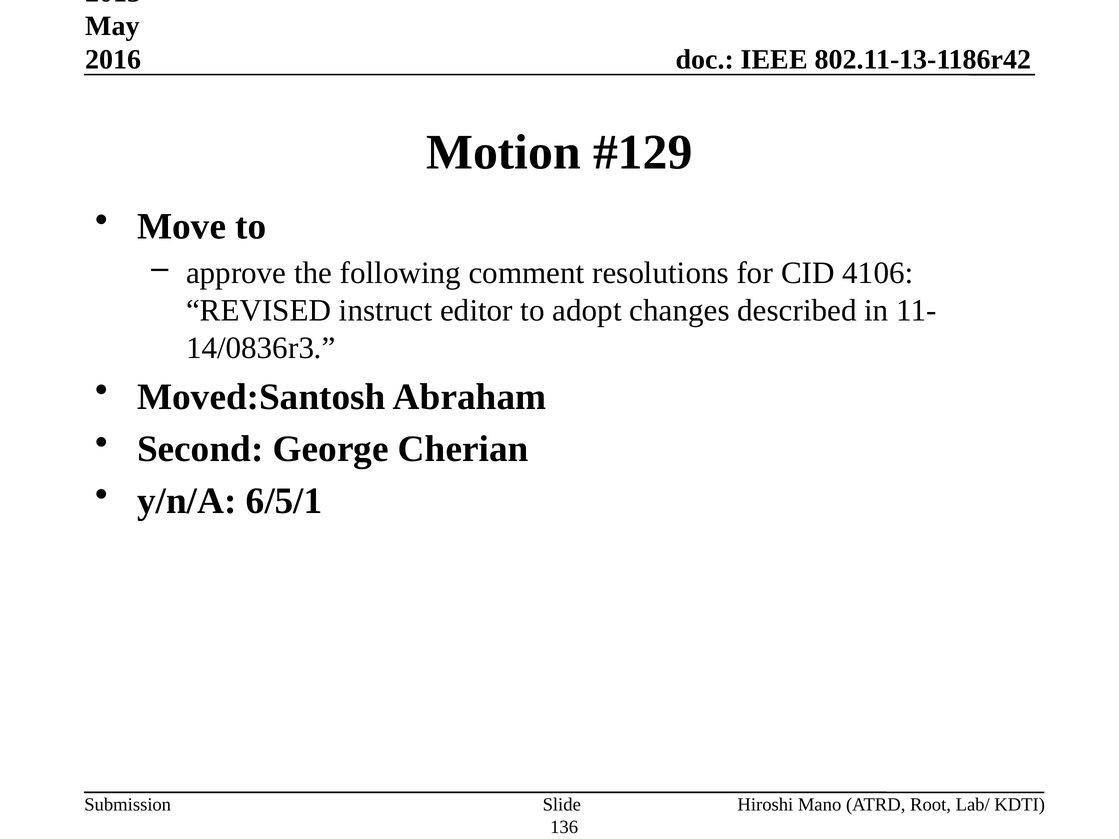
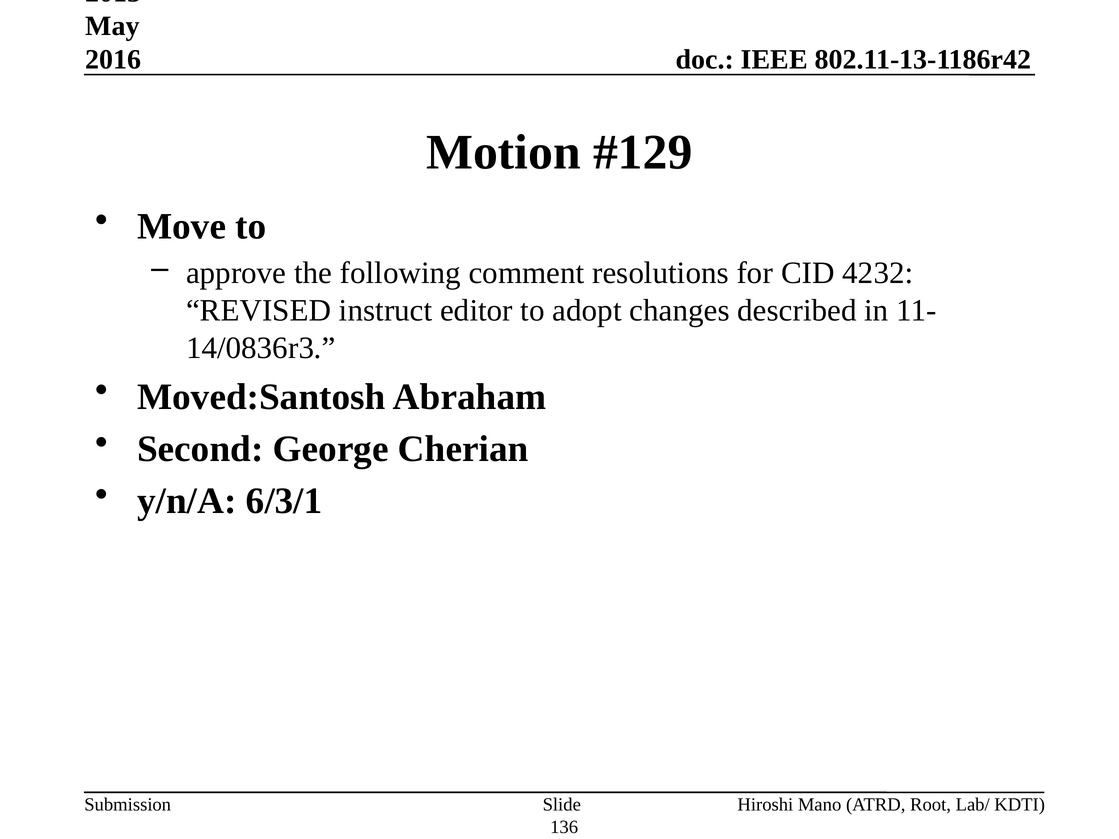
4106: 4106 -> 4232 (878, 273)
6/5/1: 6/5/1 -> 6/3/1 (284, 501)
